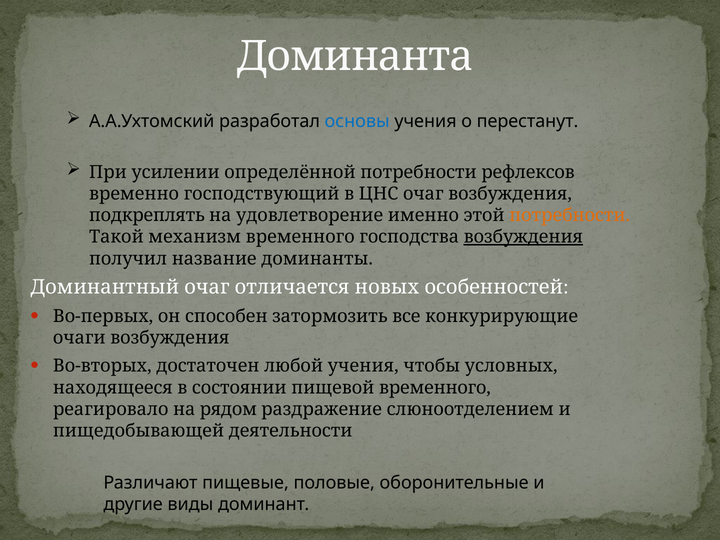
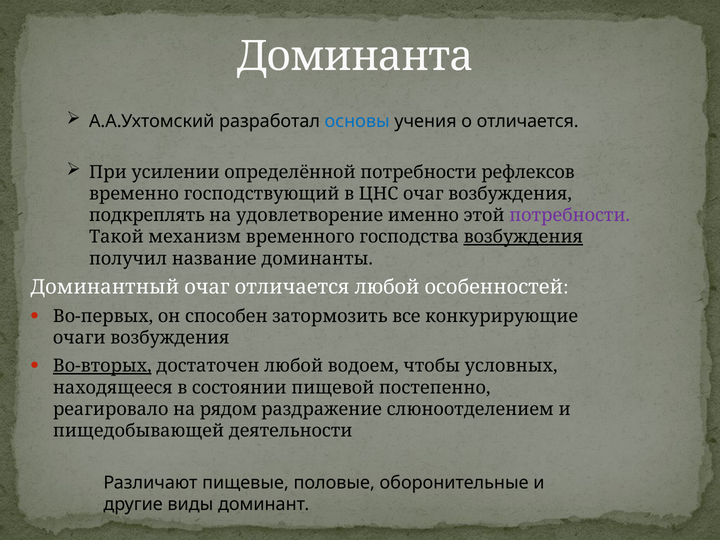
о перестанут: перестанут -> отличается (528, 121)
потребности colour: orange -> purple (570, 215)
отличается новых: новых -> любой (387, 287)
Во-вторых underline: none -> present (102, 366)
любой учения: учения -> водоем (363, 366)
пищевой временного: временного -> постепенно (435, 388)
